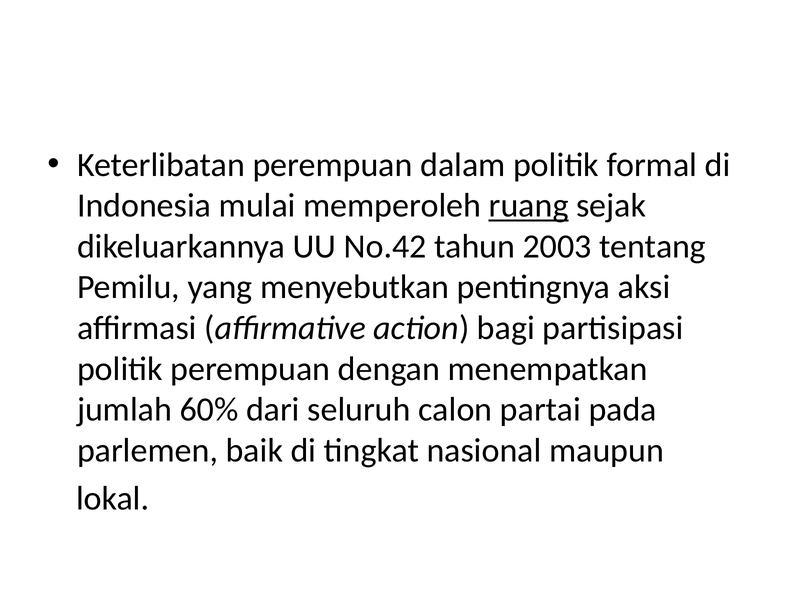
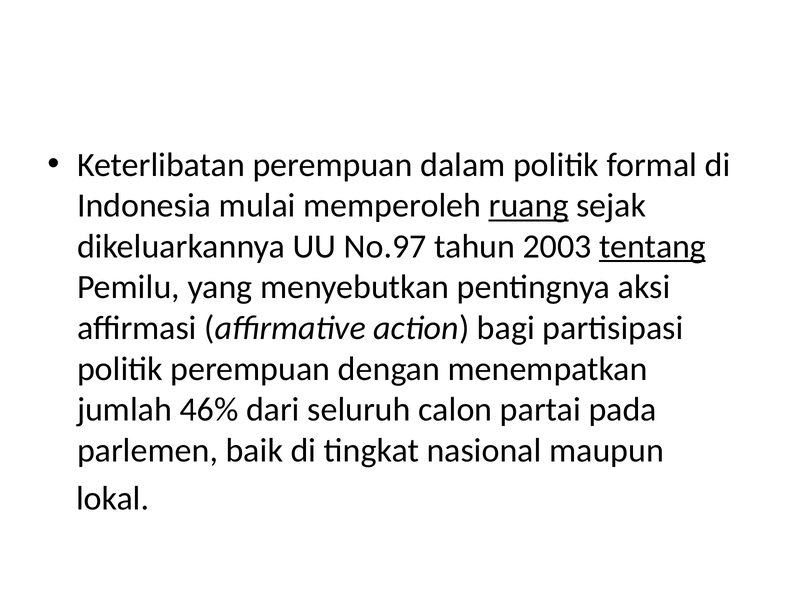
No.42: No.42 -> No.97 (385, 247)
tentang underline: none -> present (653, 247)
60%: 60% -> 46% (209, 410)
